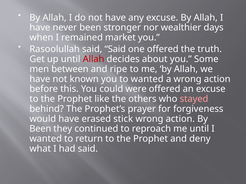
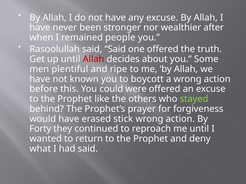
days: days -> after (214, 28)
market: market -> people (120, 38)
between: between -> plentiful (70, 69)
to wanted: wanted -> boycott (147, 79)
stayed colour: pink -> light green (194, 99)
Been: Been -> Forty (40, 129)
